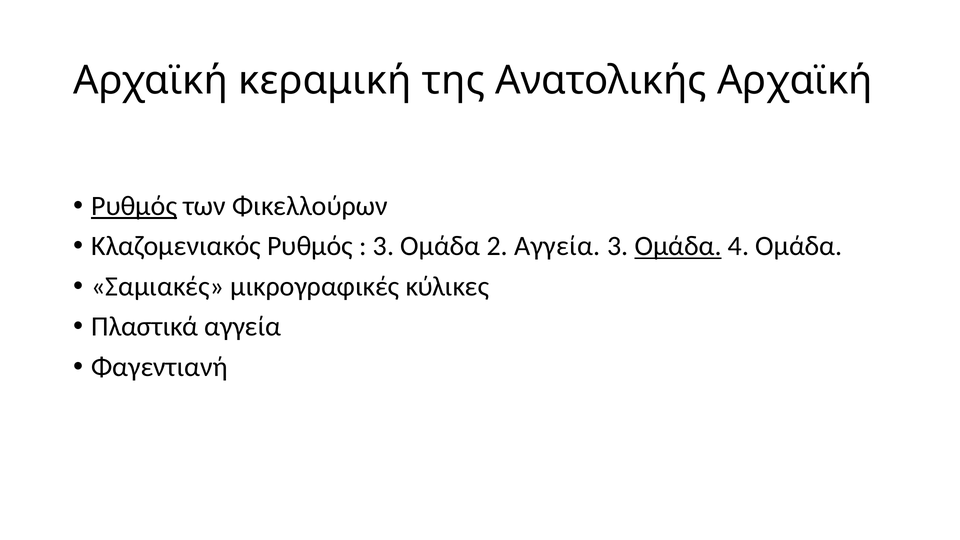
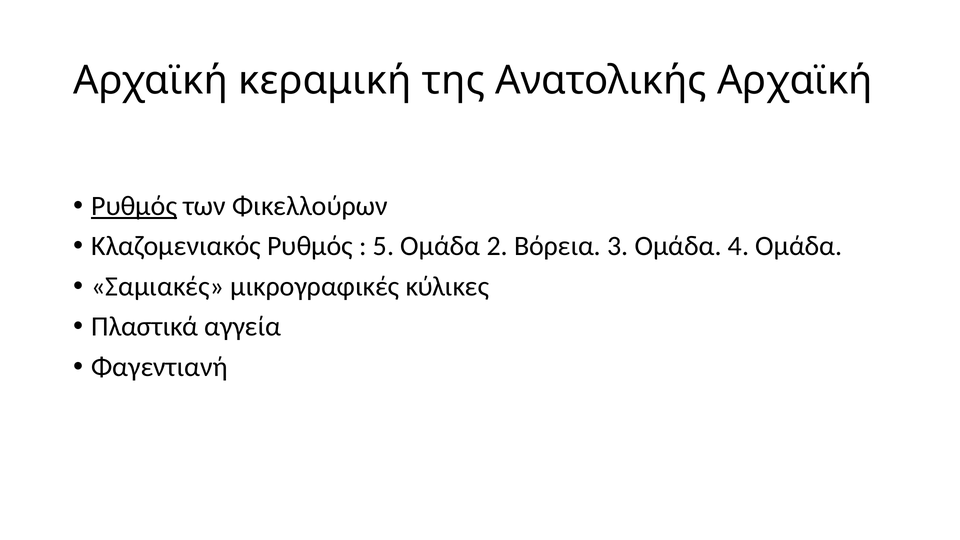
3: 3 -> 5 (384, 246)
2 Αγγεία: Αγγεία -> Βόρεια (558, 246)
Ομάδα underline: present -> none (678, 246)
